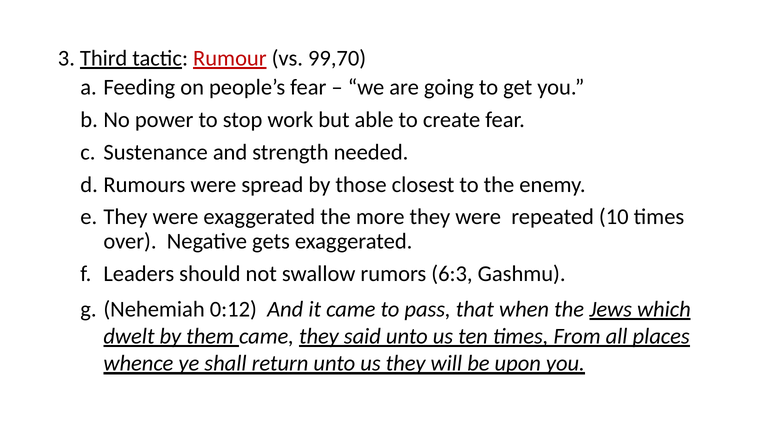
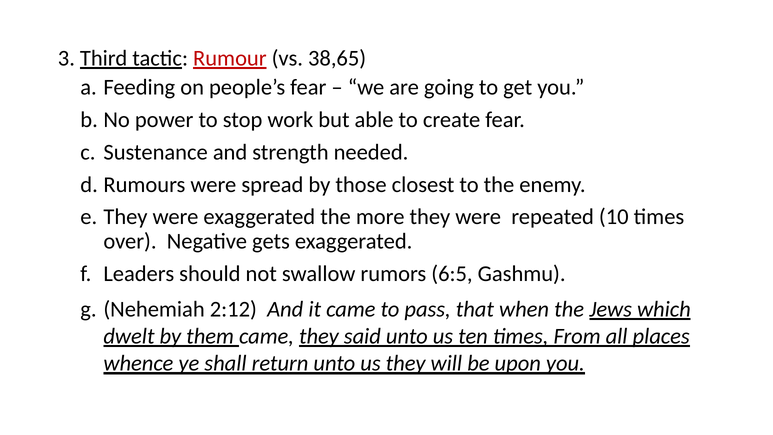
99,70: 99,70 -> 38,65 (337, 58)
6:3: 6:3 -> 6:5 (452, 274)
0:12: 0:12 -> 2:12 (233, 309)
